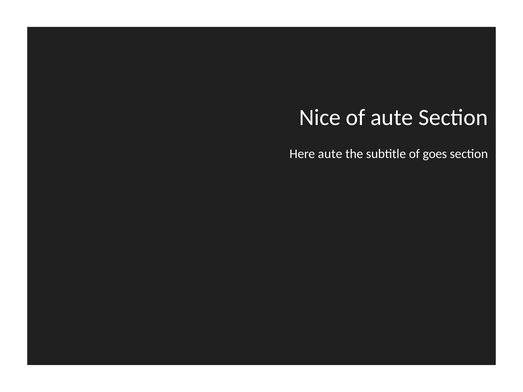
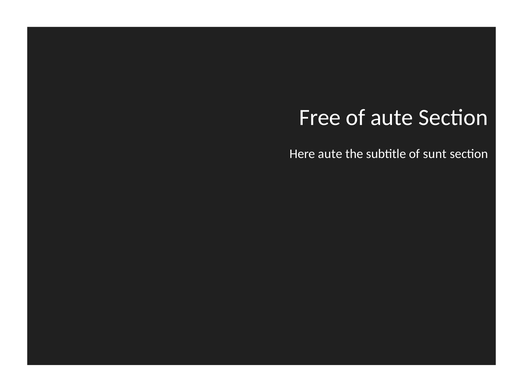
Nice: Nice -> Free (320, 118)
goes: goes -> sunt (435, 154)
